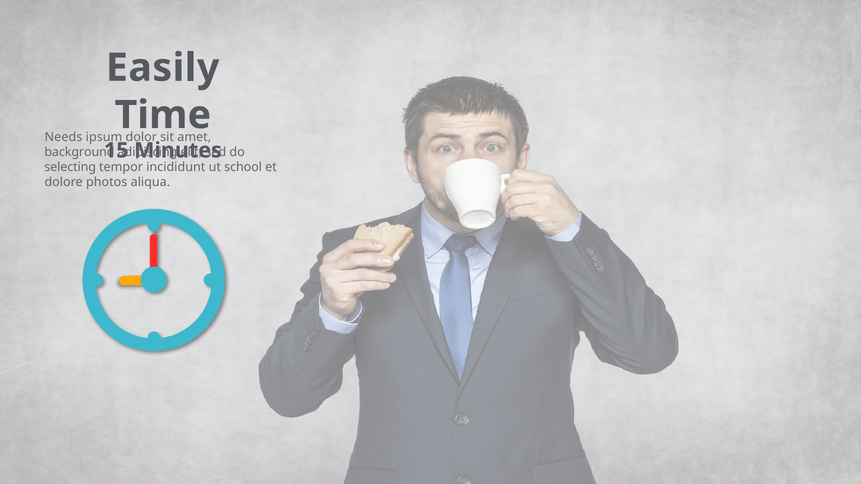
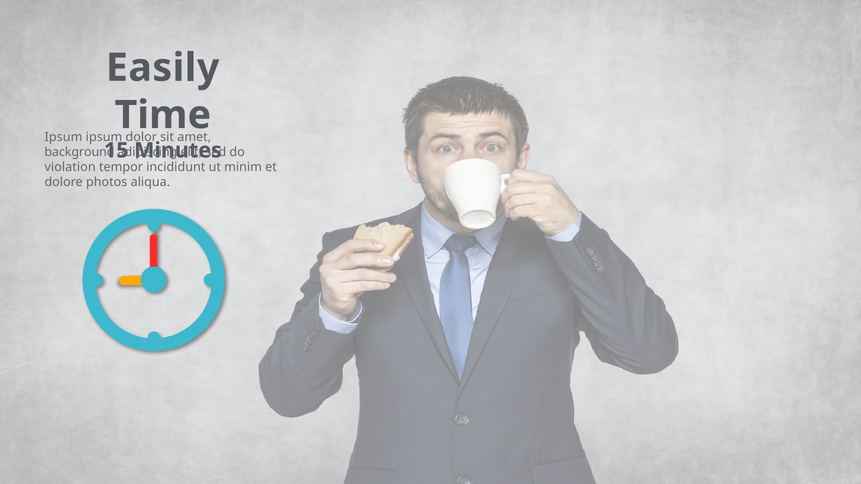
Needs: Needs -> Ipsum (63, 137)
selecting: selecting -> violation (70, 167)
school: school -> minim (243, 167)
